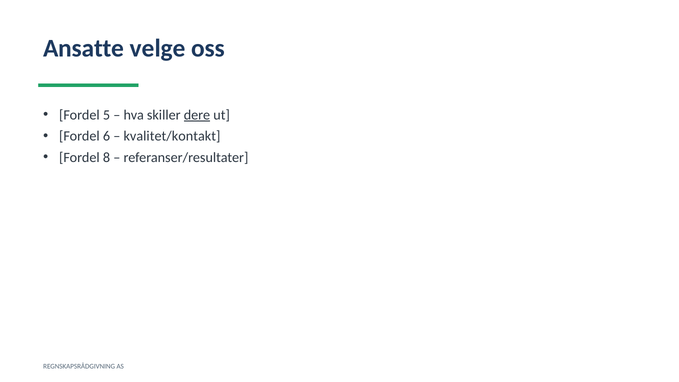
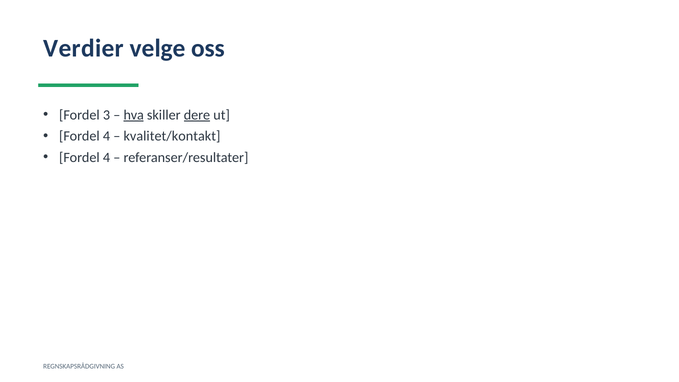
Ansatte: Ansatte -> Verdier (84, 48)
5: 5 -> 3 (106, 115)
hva underline: none -> present (134, 115)
6: 6 -> 4 (106, 136)
8: 8 -> 4 (106, 157)
